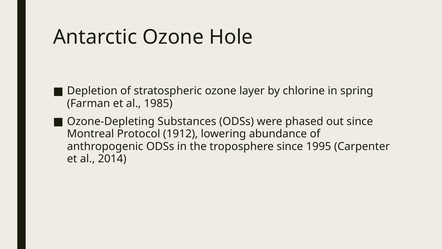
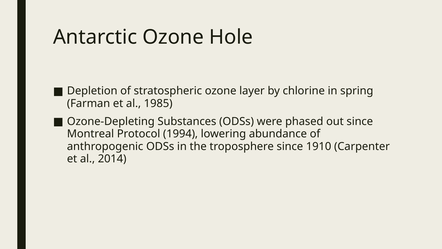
1912: 1912 -> 1994 (181, 134)
1995: 1995 -> 1910 (319, 146)
